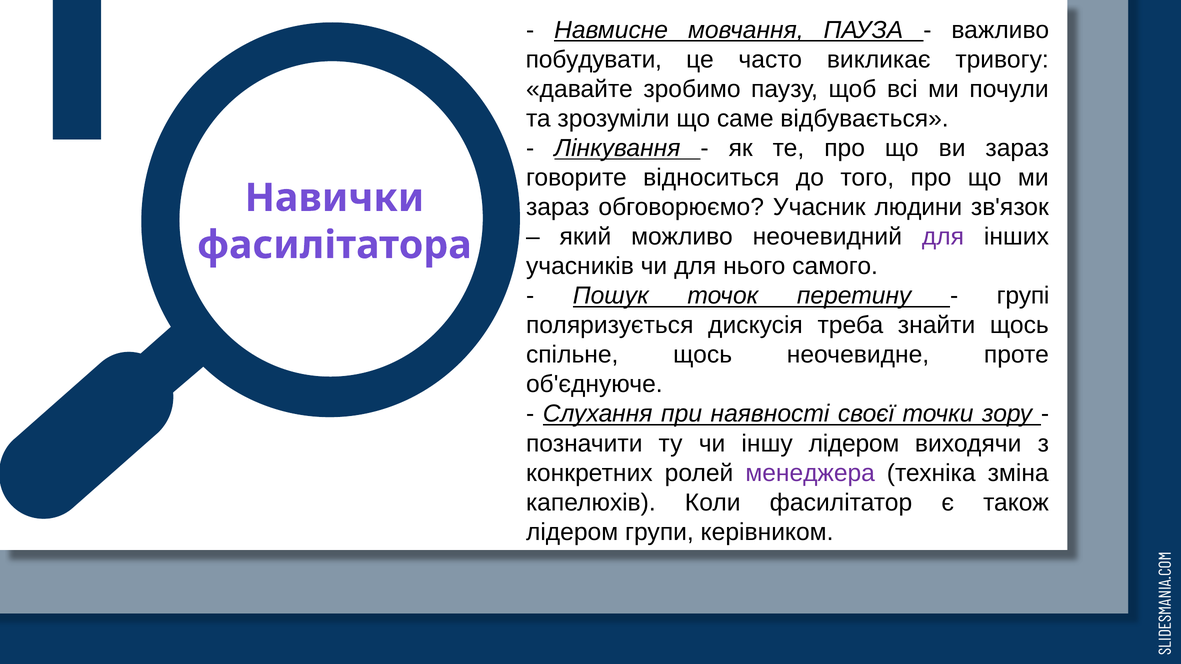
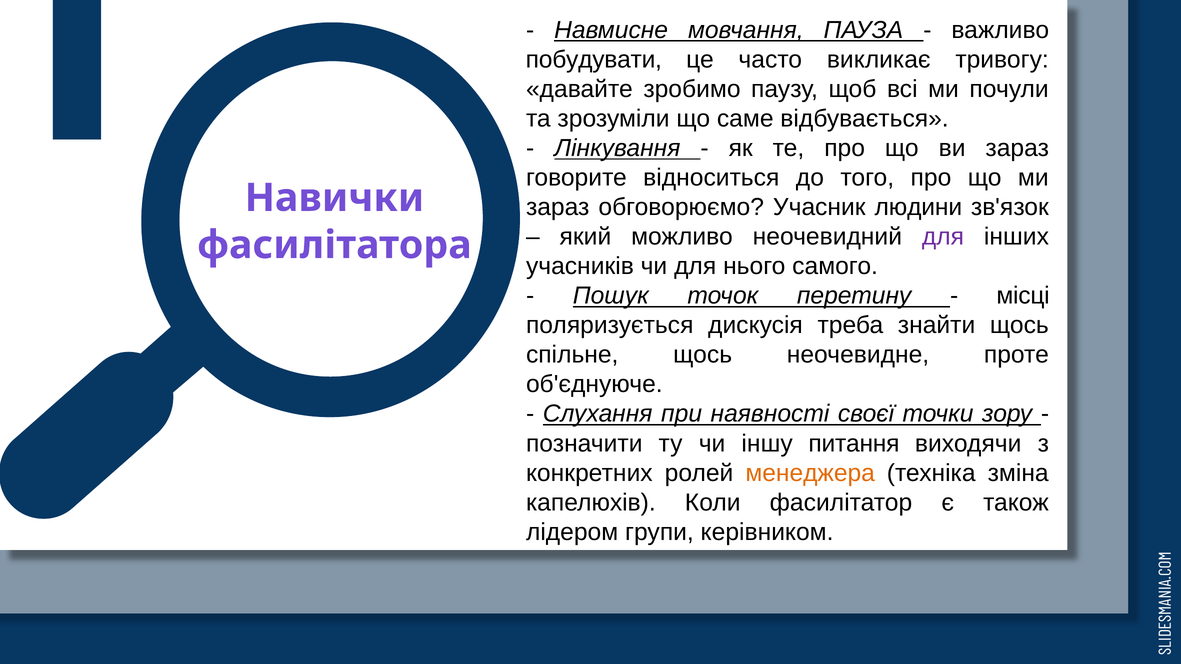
групі: групі -> місці (1023, 296)
іншу лідером: лідером -> питання (854, 444)
менеджера colour: purple -> orange (810, 473)
